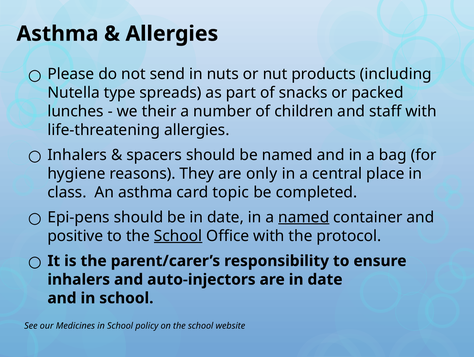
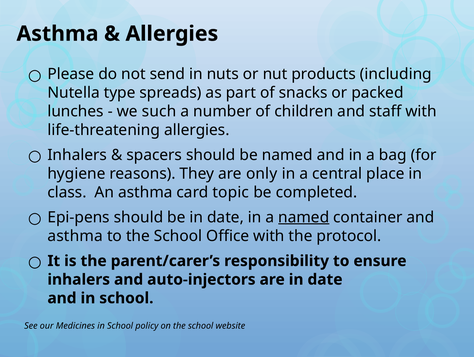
their: their -> such (159, 111)
positive: positive -> asthma (75, 236)
School underline: present -> none (178, 236)
